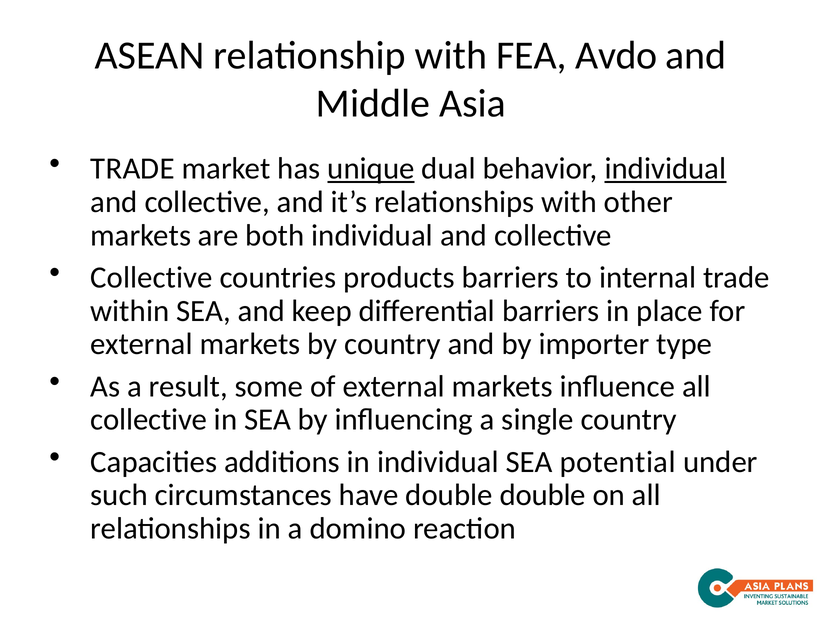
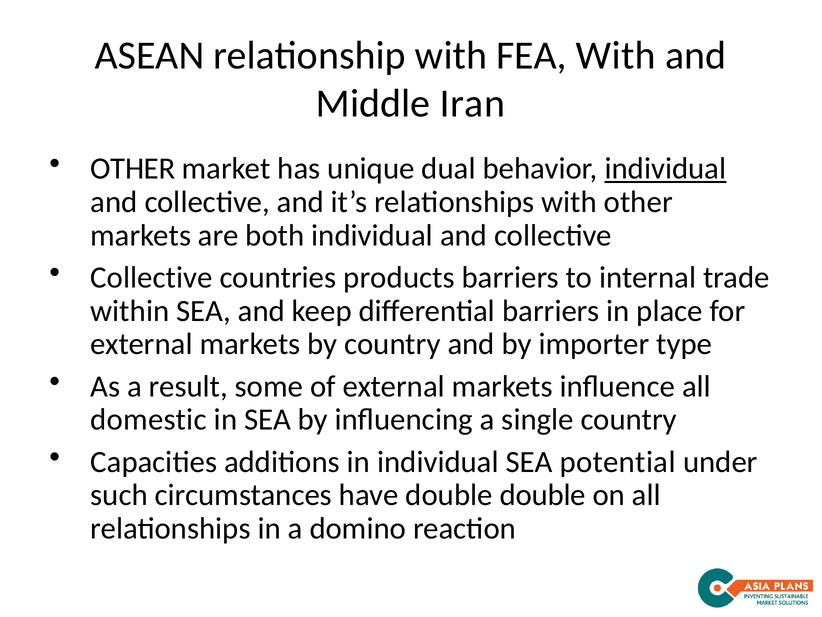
FEA Avdo: Avdo -> With (616, 56)
Asia: Asia -> Iran (472, 104)
TRADE: TRADE -> OTHER (133, 169)
unique underline: present -> none (371, 169)
collective: collective -> domestic (149, 419)
